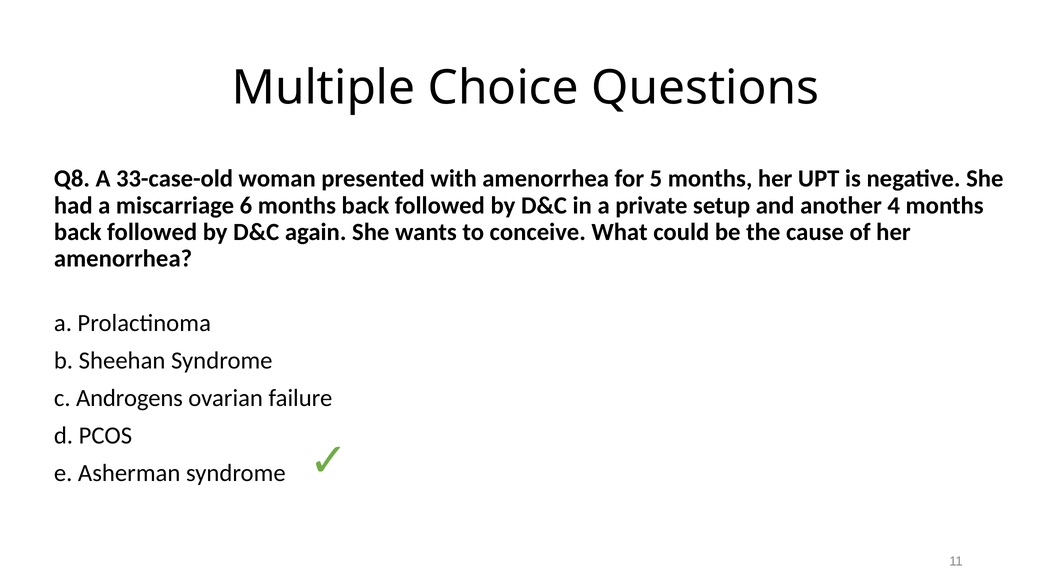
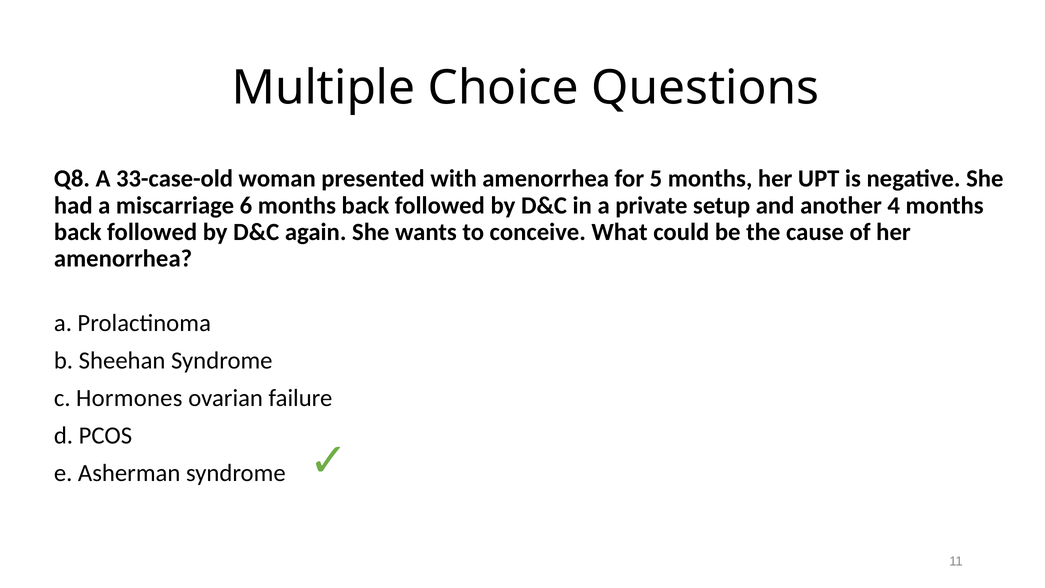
Androgens: Androgens -> Hormones (129, 398)
